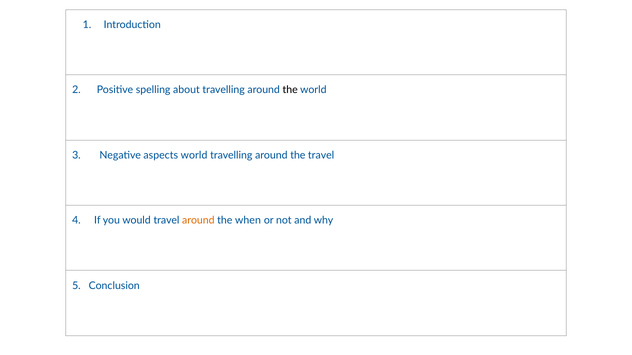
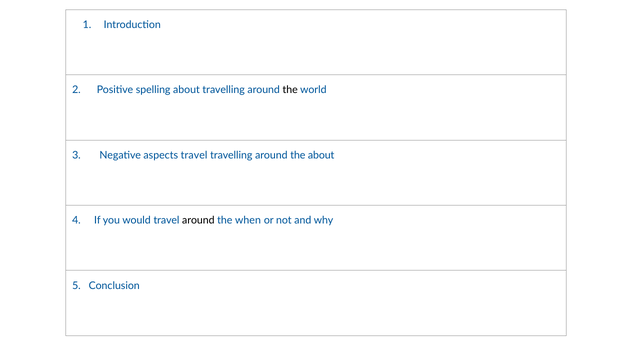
aspects world: world -> travel (194, 155)
the travel: travel -> about (321, 155)
around colour: orange -> black (198, 221)
